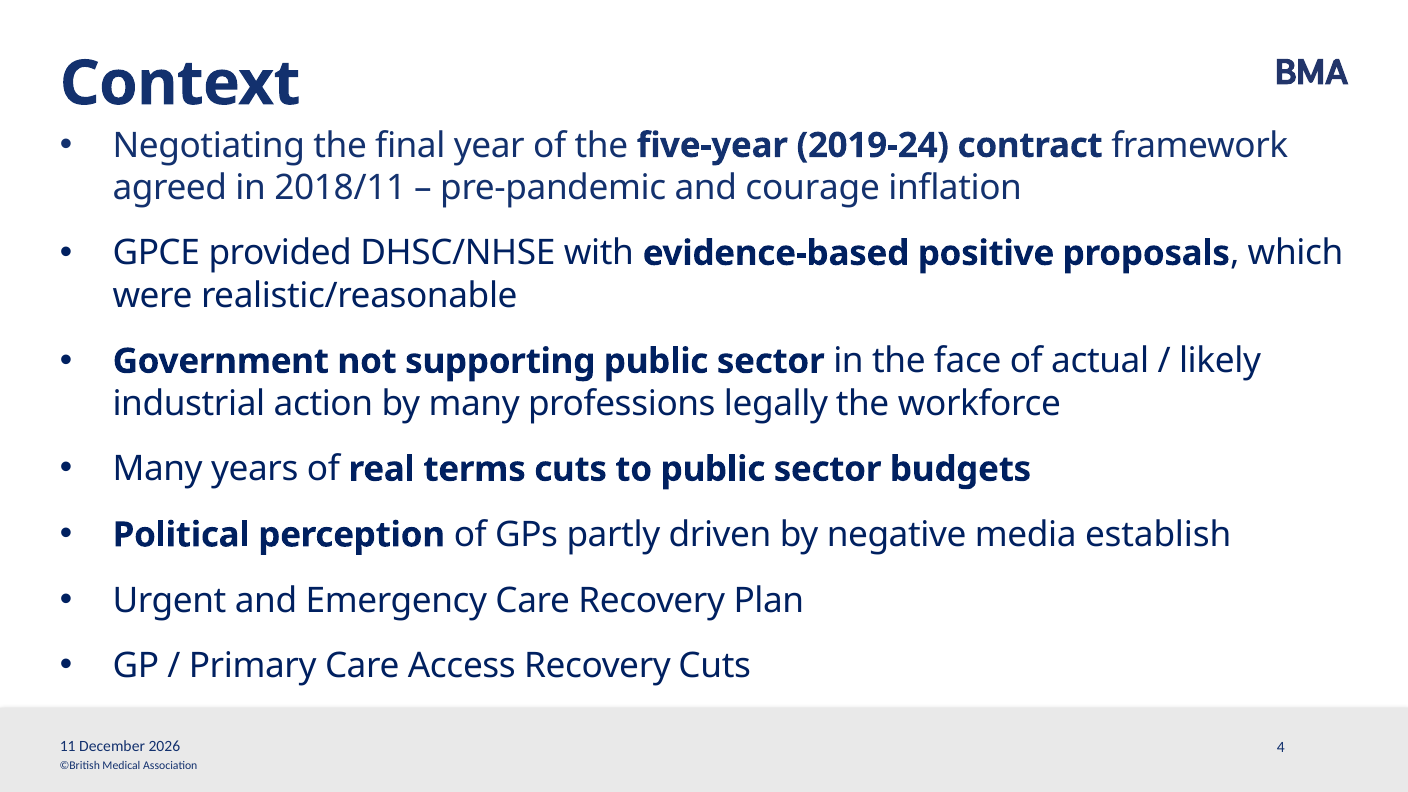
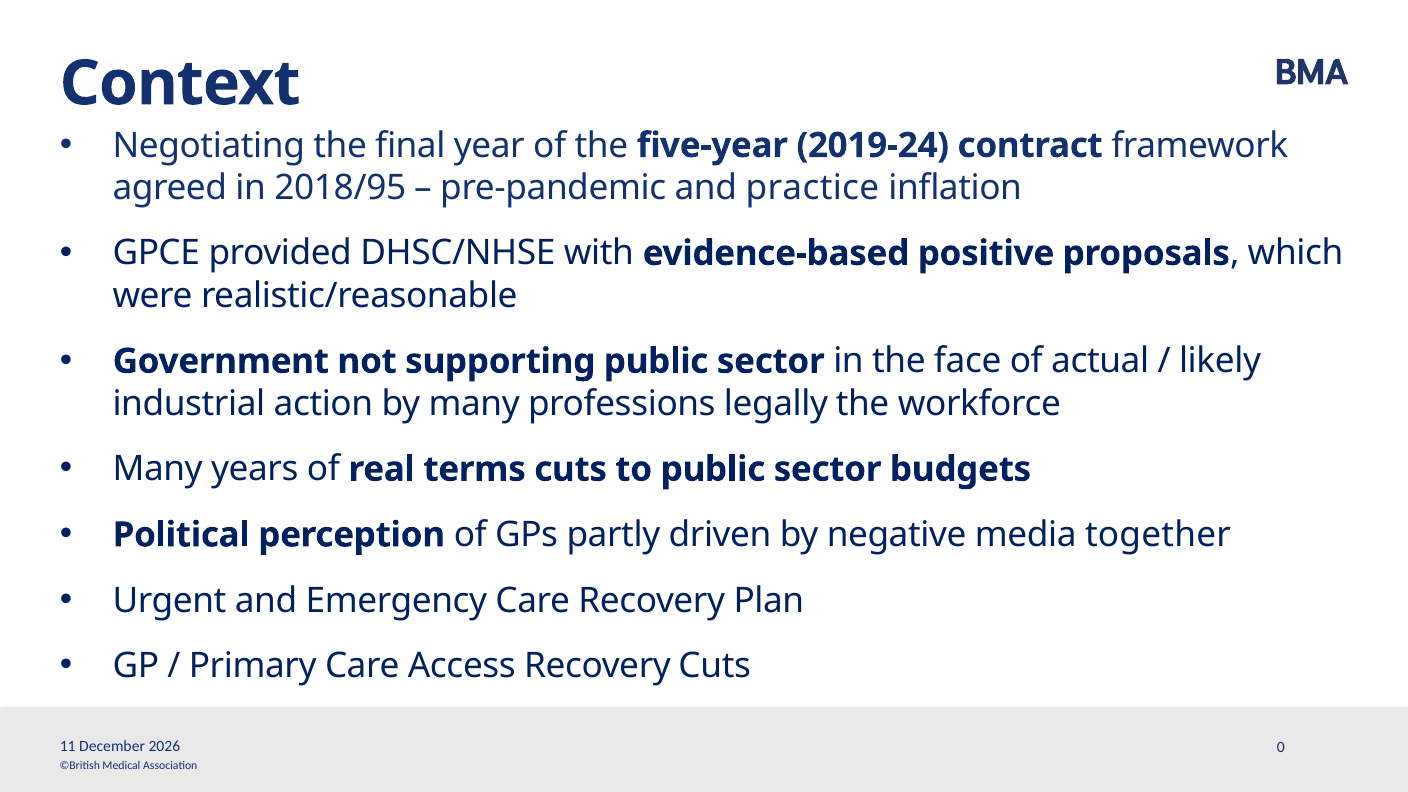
2018/11: 2018/11 -> 2018/95 (340, 188)
courage: courage -> practice (812, 188)
establish: establish -> together (1158, 535)
4: 4 -> 0 (1281, 747)
